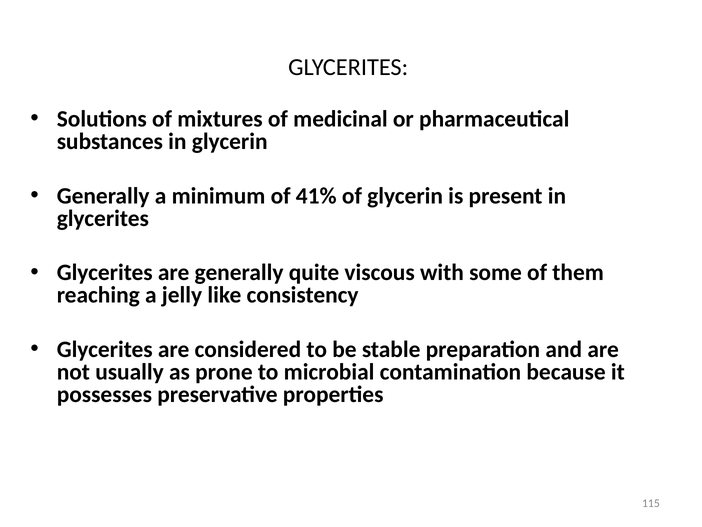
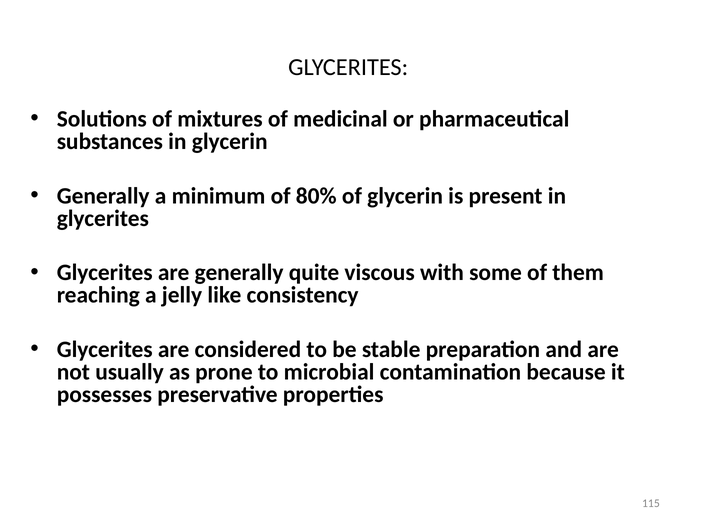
41%: 41% -> 80% (316, 196)
